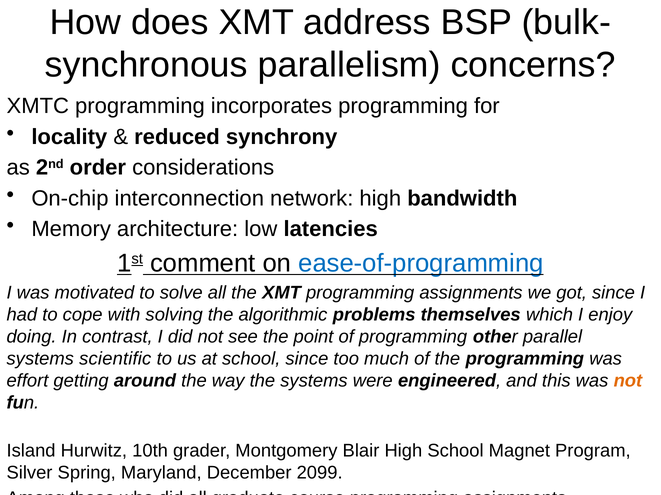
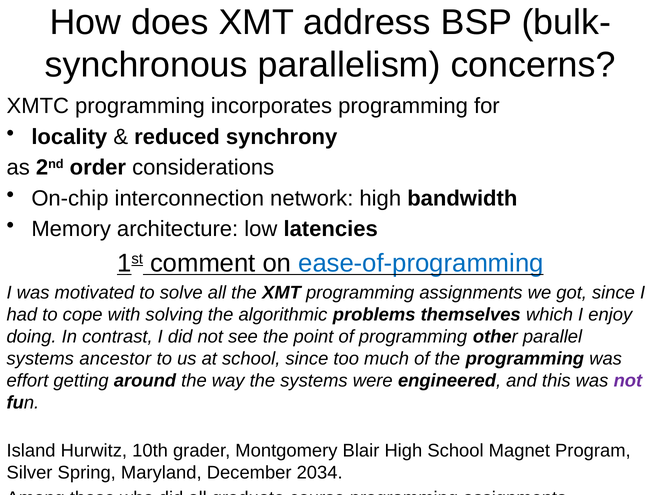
scientific: scientific -> ancestor (115, 359)
not colour: orange -> purple (628, 381)
2099: 2099 -> 2034 (320, 473)
